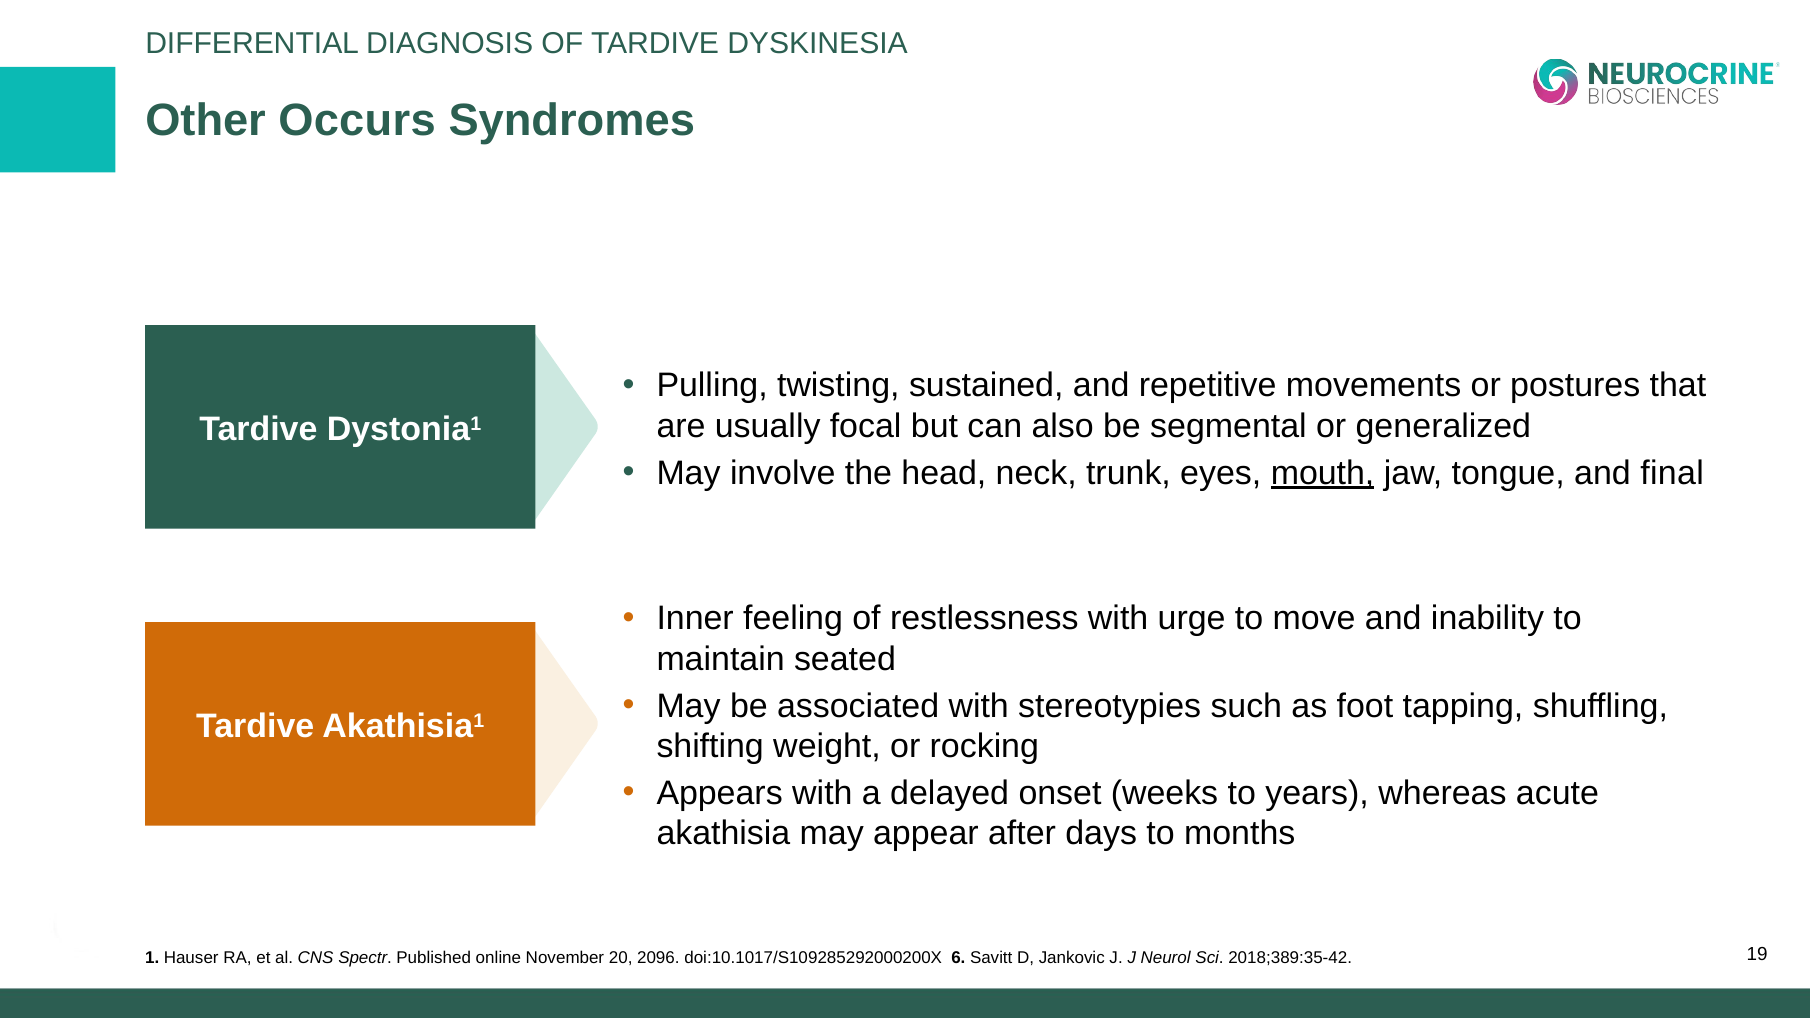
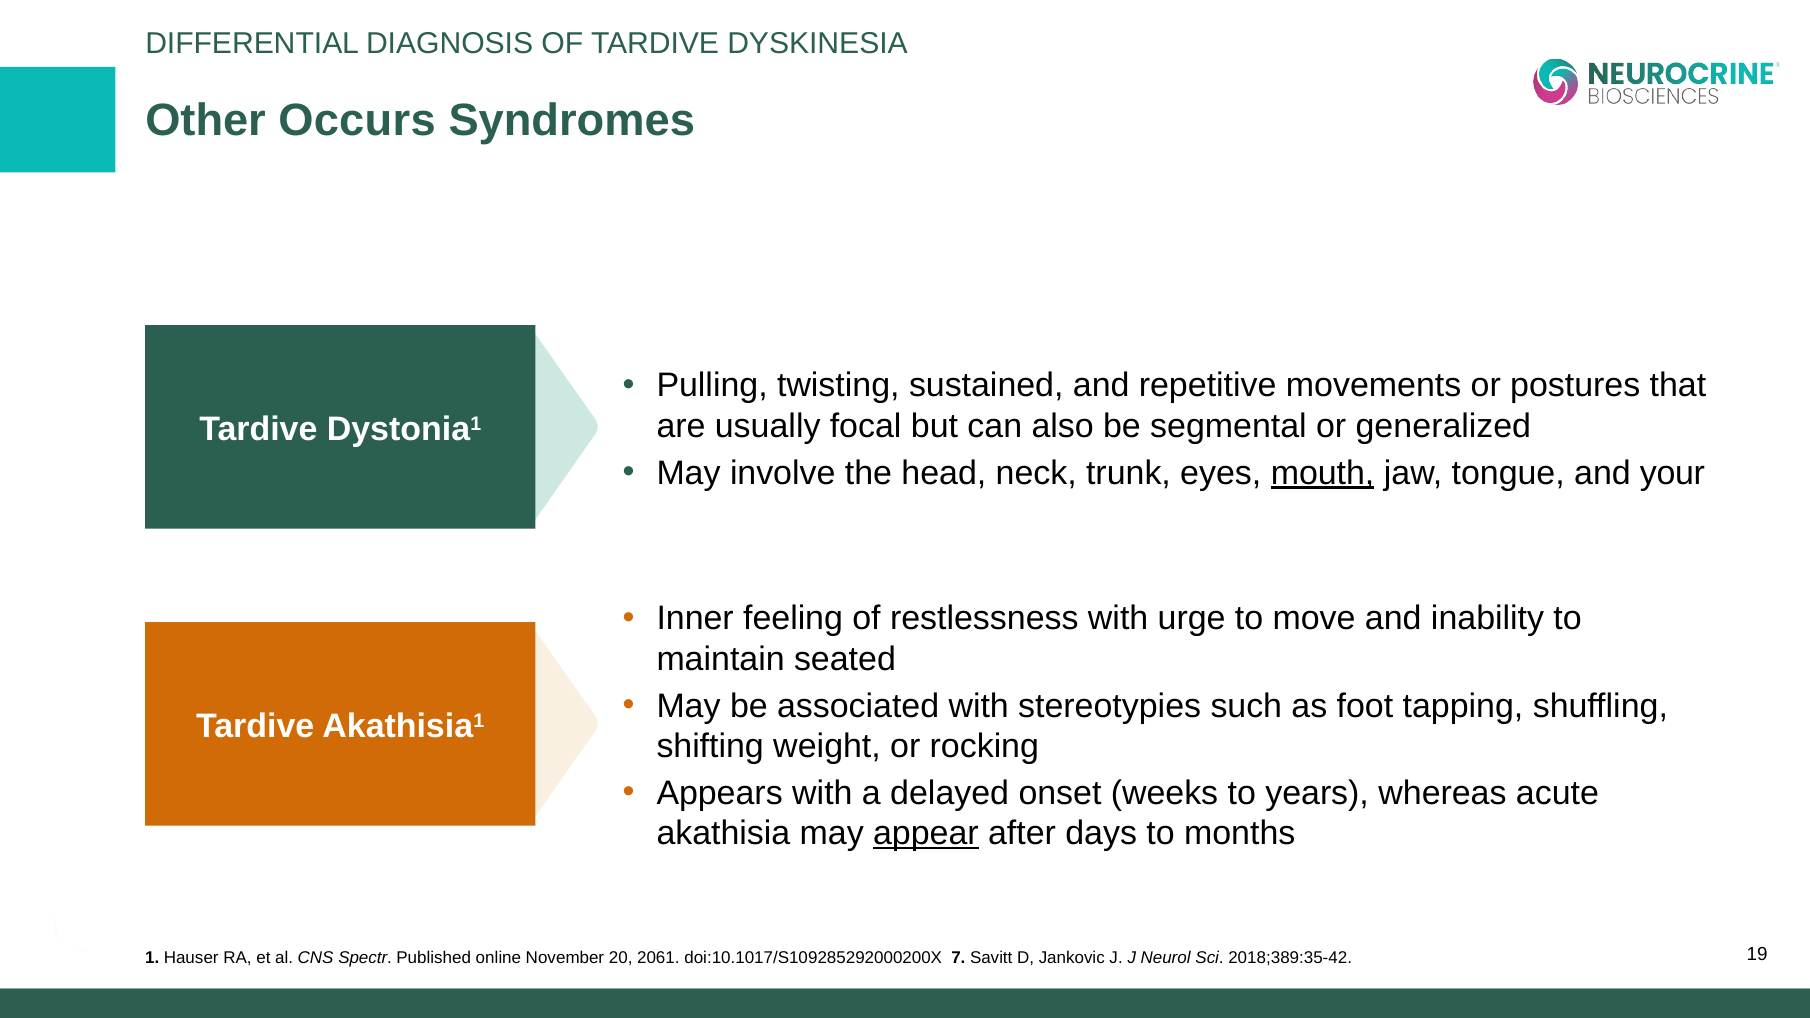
final: final -> your (1672, 473)
appear underline: none -> present (926, 834)
2096: 2096 -> 2061 (658, 958)
6: 6 -> 7 (958, 958)
